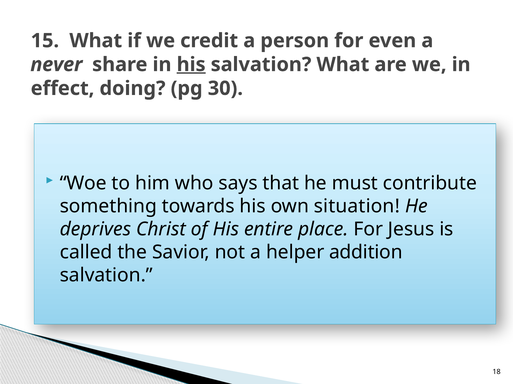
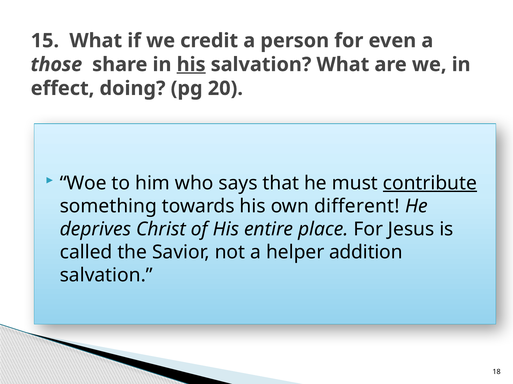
never: never -> those (56, 65)
30: 30 -> 20 (225, 89)
contribute underline: none -> present (430, 183)
situation: situation -> different (357, 207)
